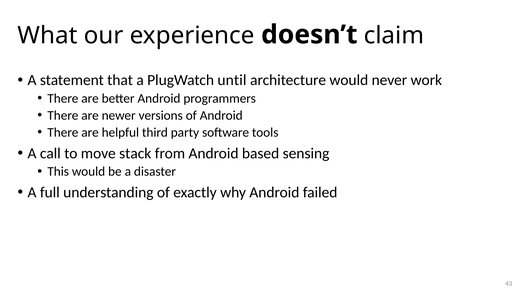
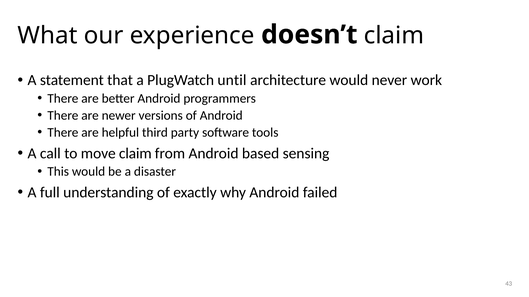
move stack: stack -> claim (135, 154)
